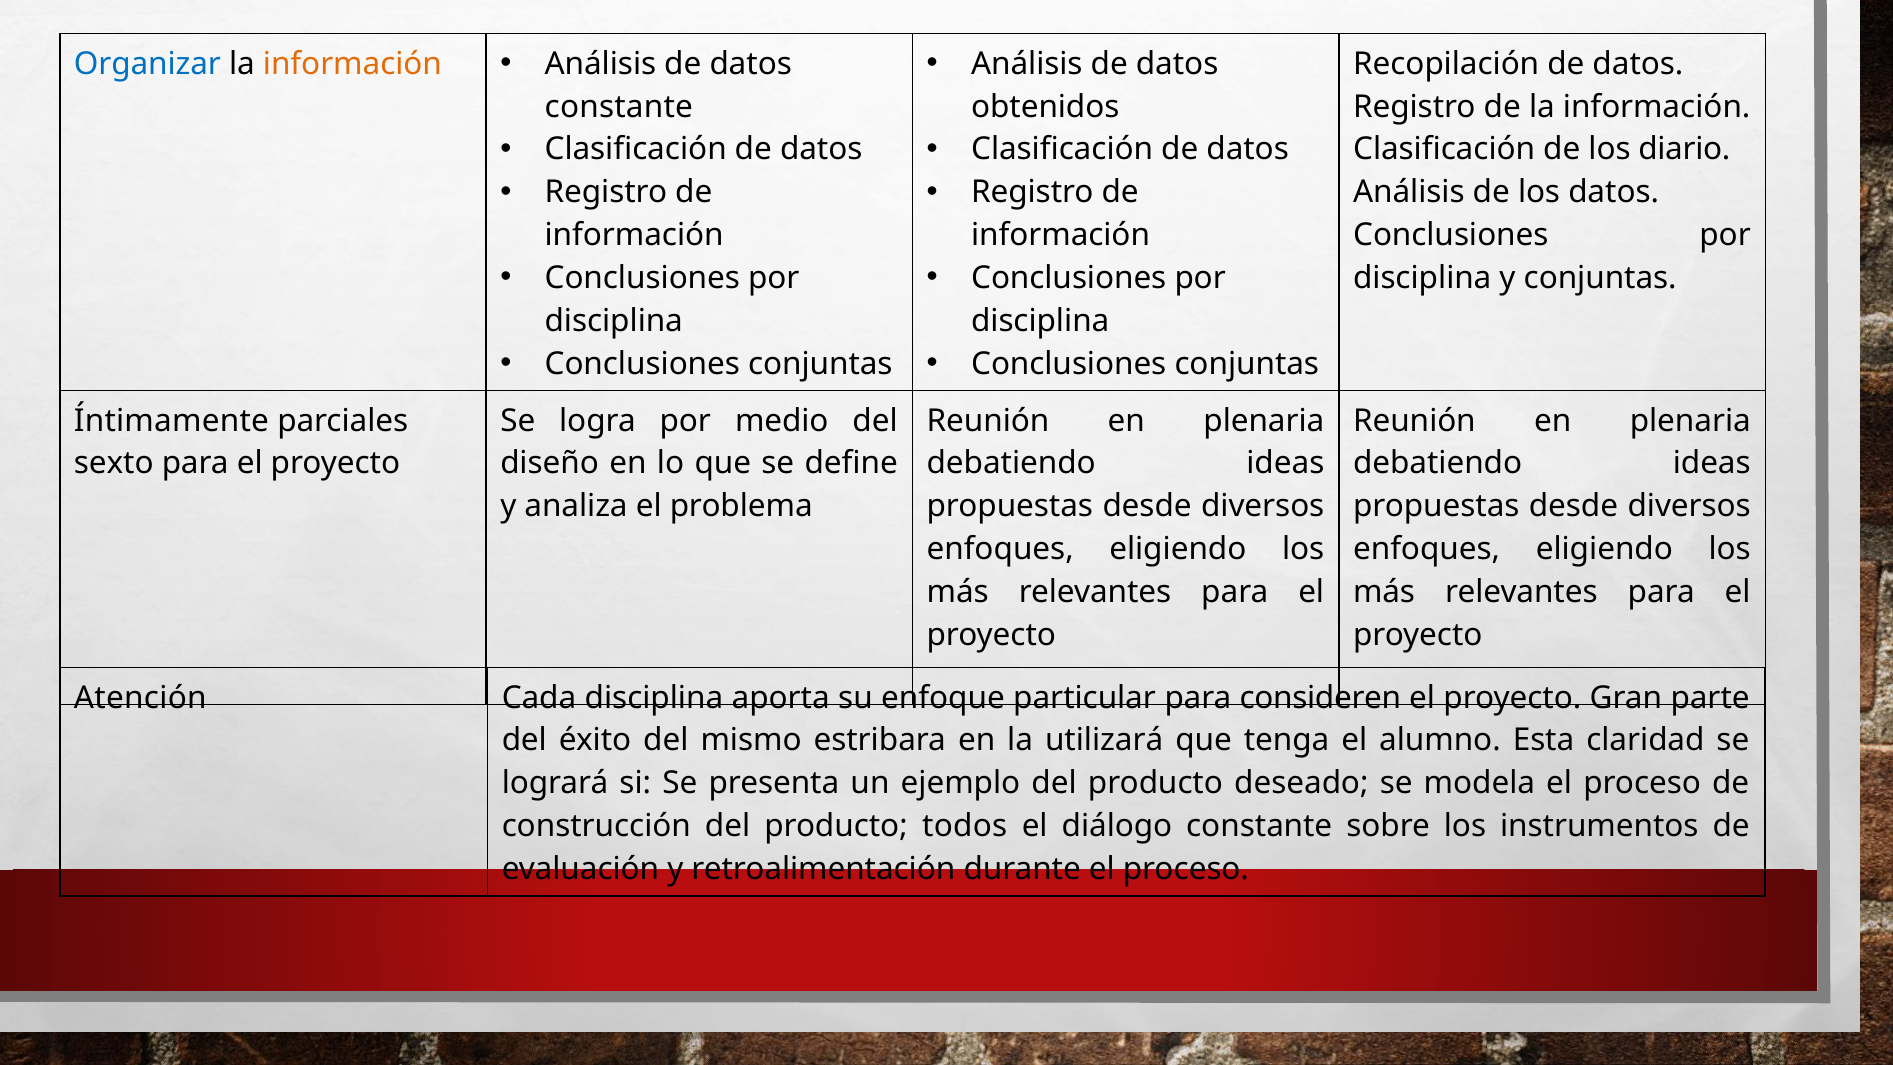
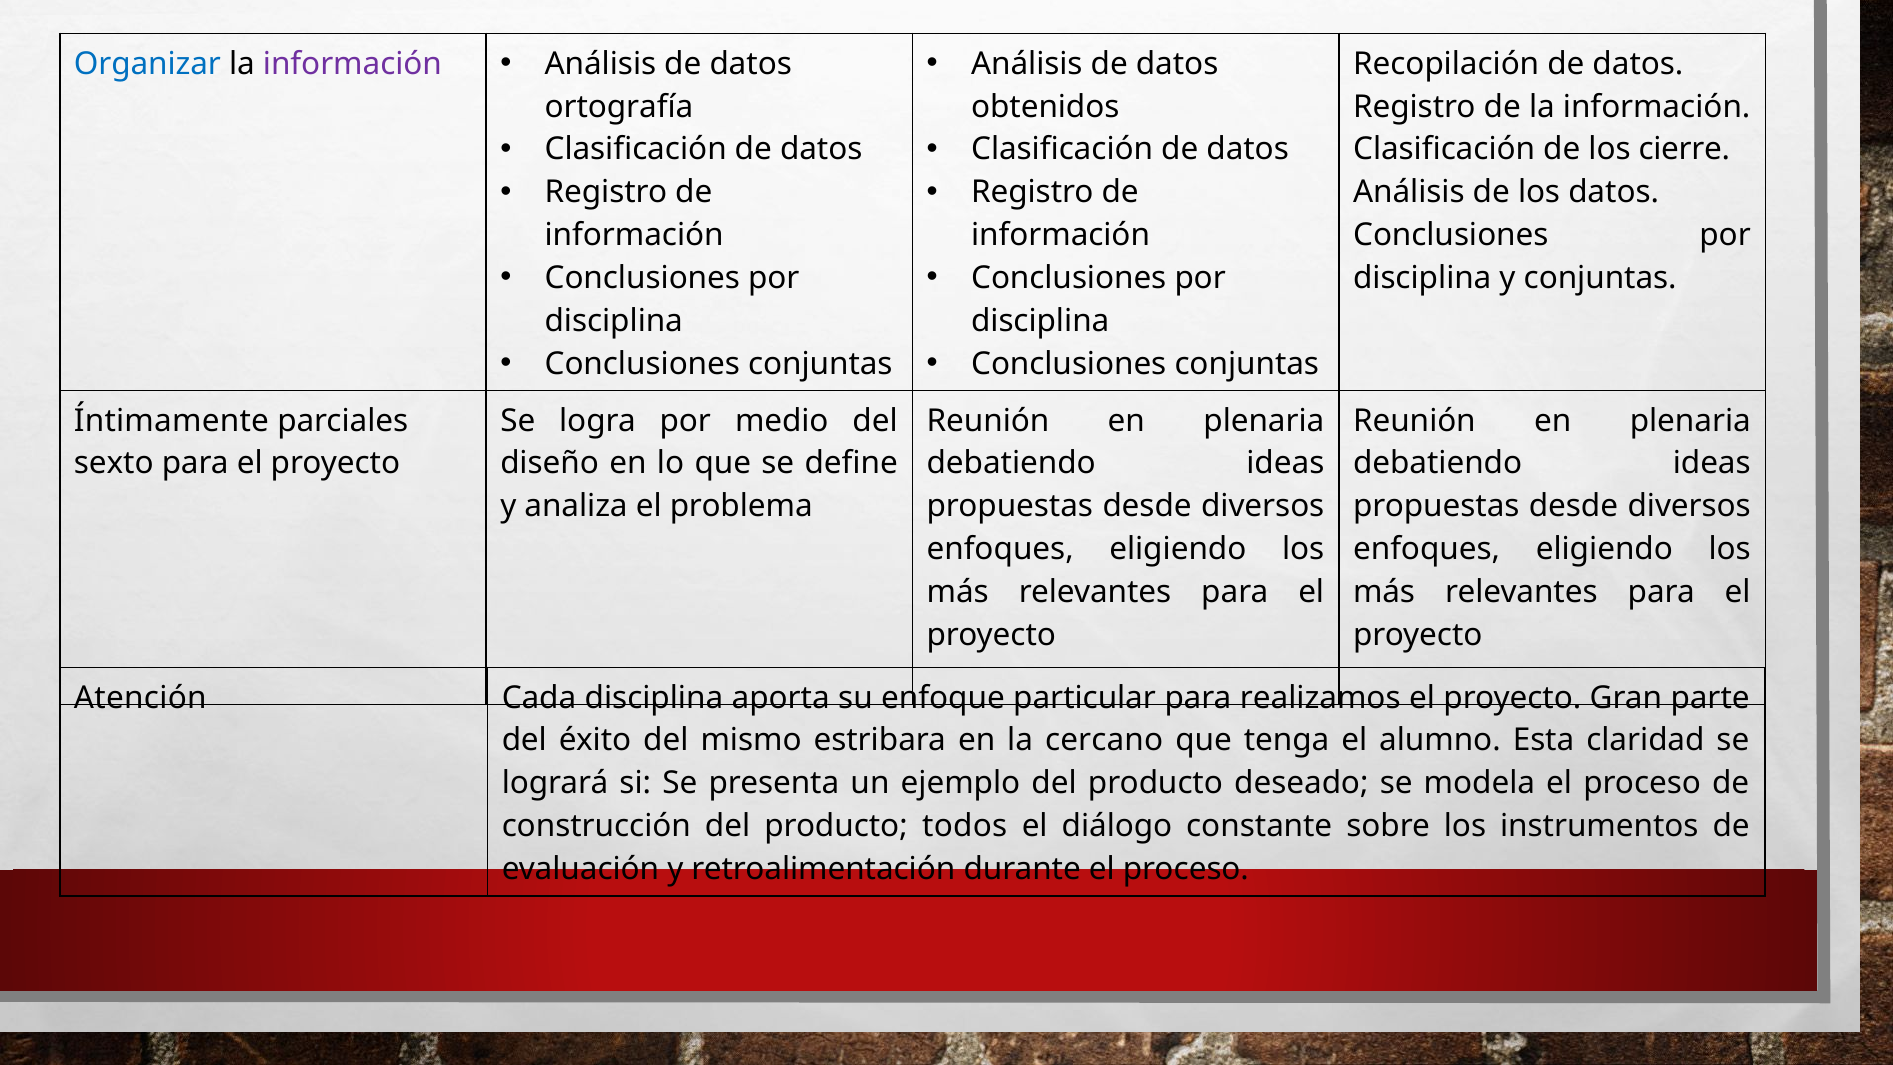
información colour: orange -> purple (352, 64)
constante: constante -> ortografía (619, 107)
diario: diario -> cierre (1684, 149)
consideren: consideren -> realizamos (1320, 698)
utilizará: utilizará -> cercano (1104, 740)
